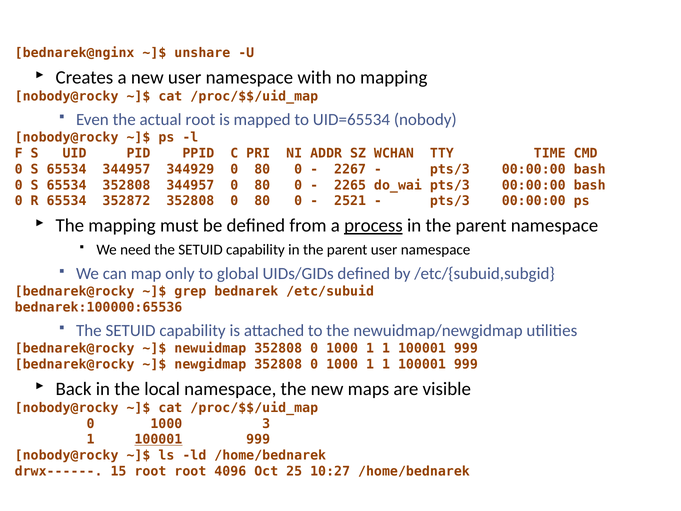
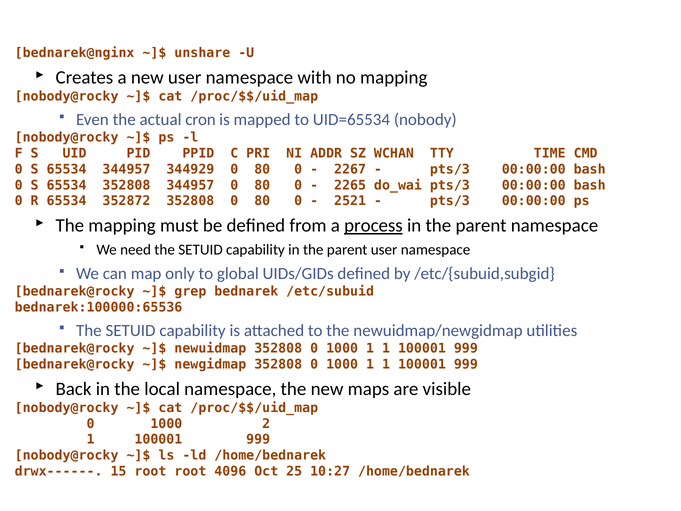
actual root: root -> cron (201, 120)
3: 3 -> 2 (266, 424)
100001 underline: present -> none (158, 439)
